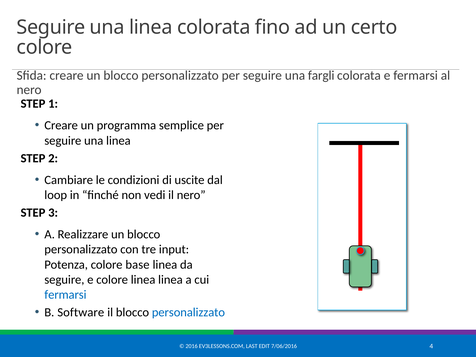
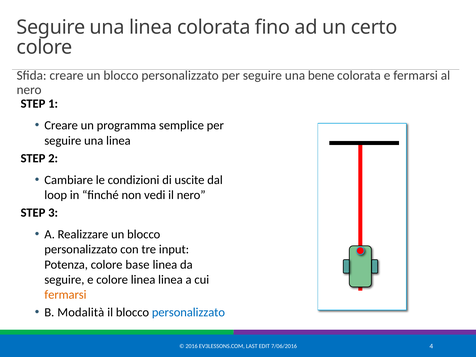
fargli: fargli -> bene (321, 75)
fermarsi colour: blue -> orange (65, 295)
Software: Software -> Modalità (81, 312)
